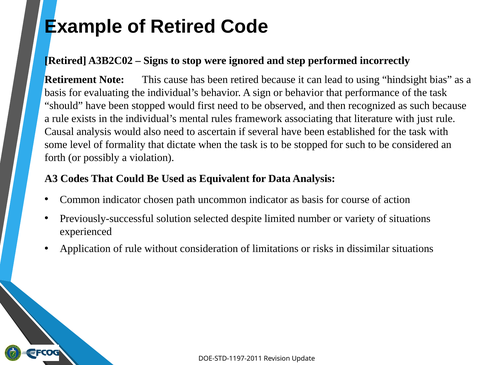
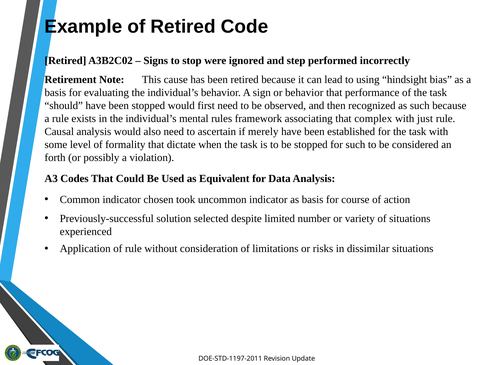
literature: literature -> complex (373, 119)
several: several -> merely (263, 132)
path: path -> took (186, 200)
